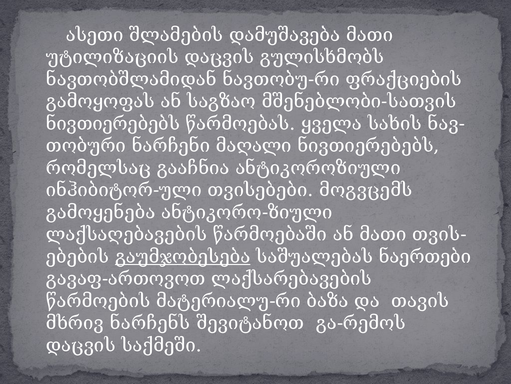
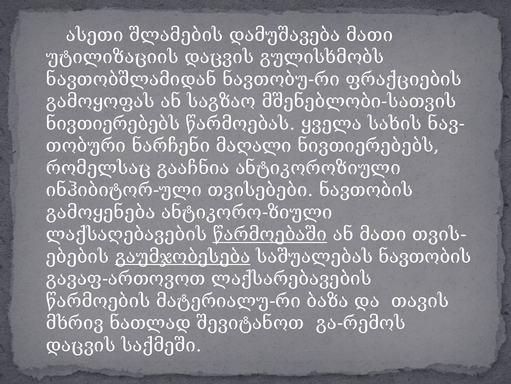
თვისებები მოგვცემს: მოგვცემს -> ნავთობის (366, 190)
წარმოებაში underline: none -> present (270, 234)
საშუალებას ნაერთები: ნაერთები -> ნავთობის (425, 256)
ნარჩენს: ნარჩენს -> ნათლად (150, 323)
